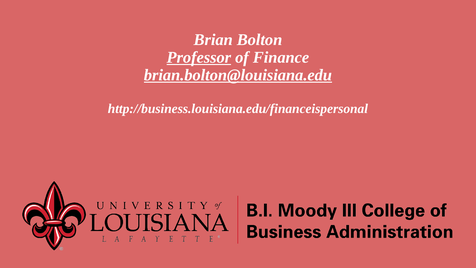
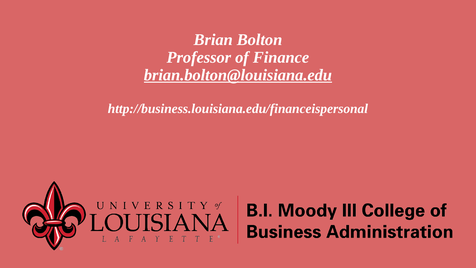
Professor underline: present -> none (199, 57)
